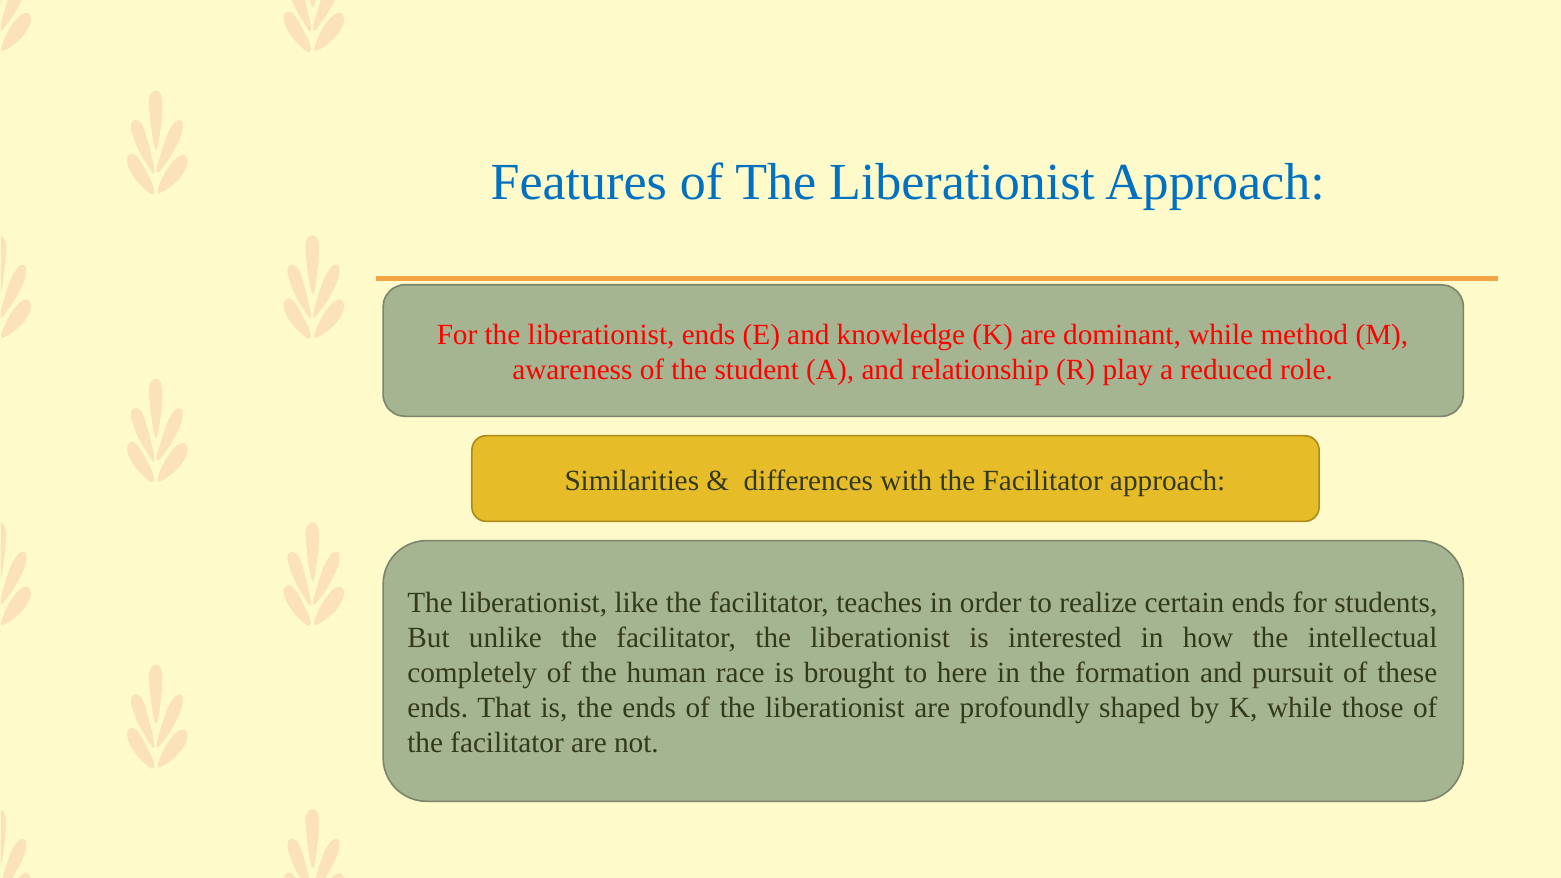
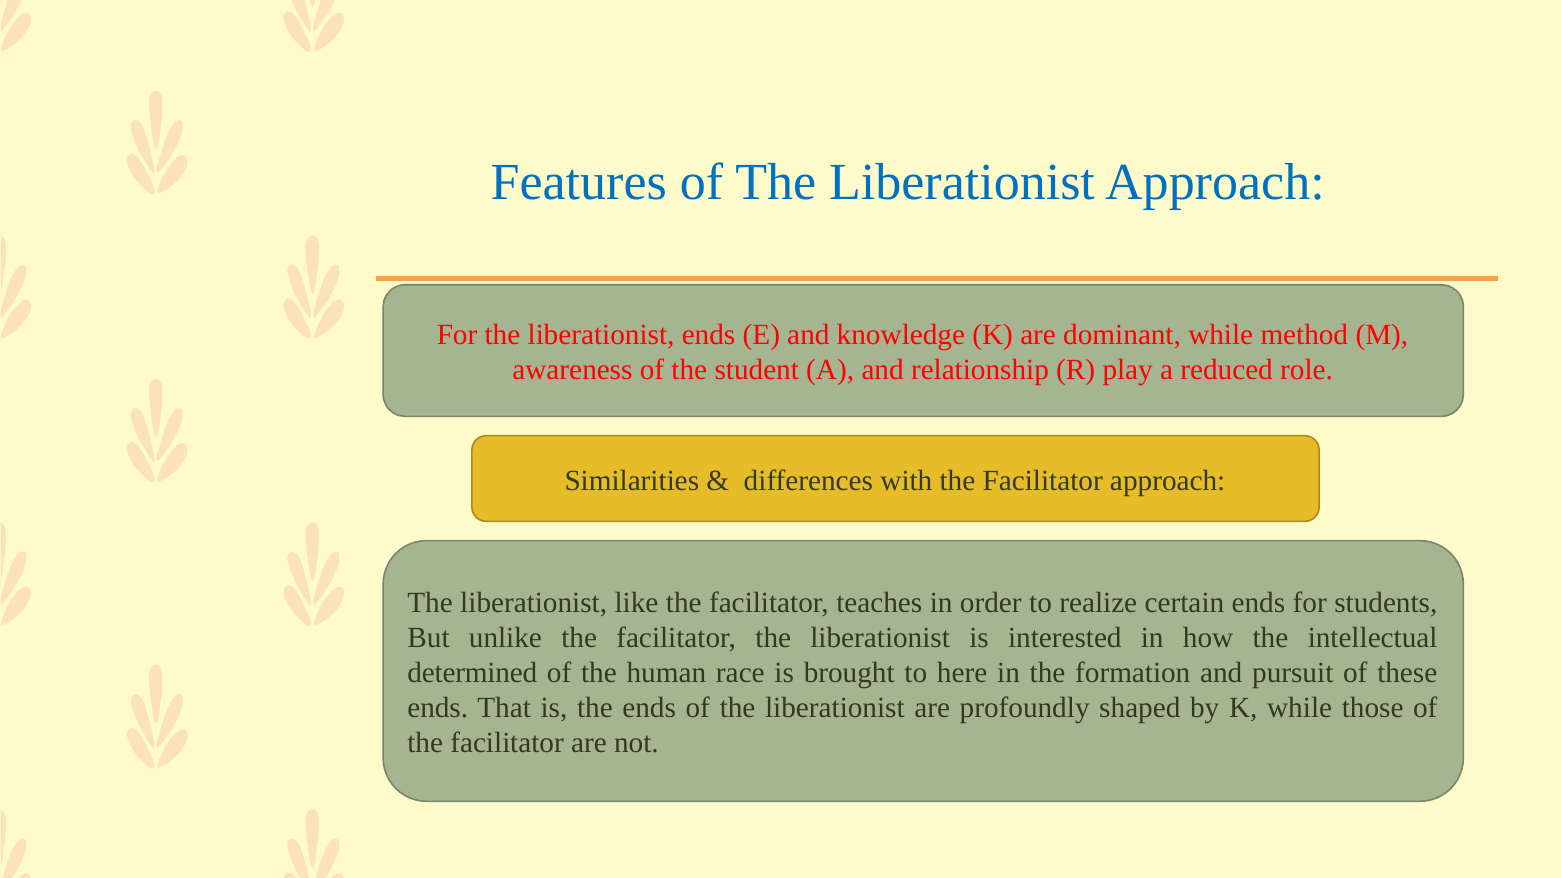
completely: completely -> determined (472, 673)
